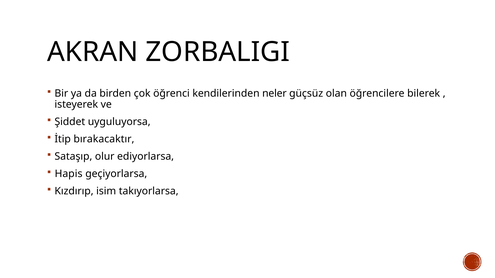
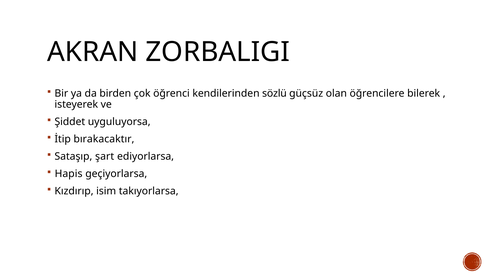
neler: neler -> sözlü (274, 94)
olur: olur -> şart (105, 157)
